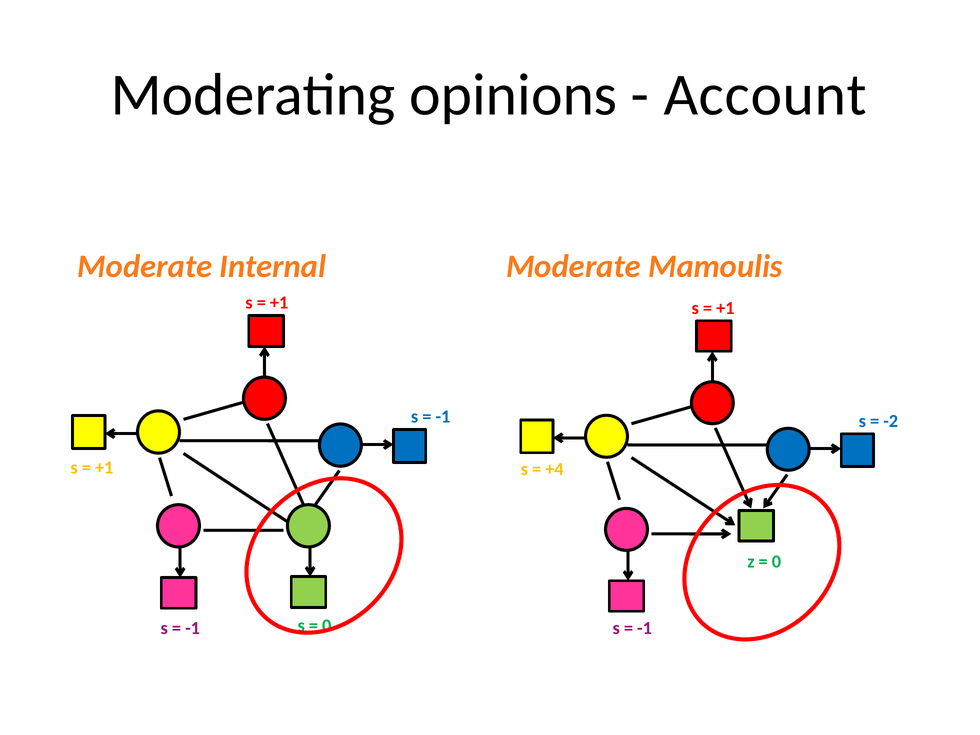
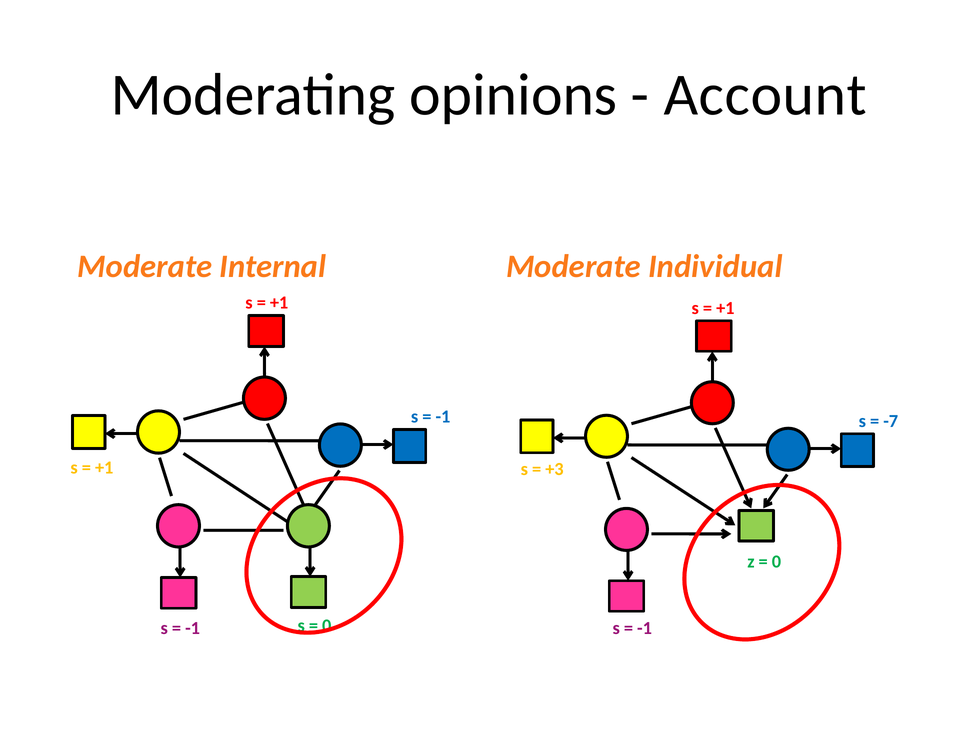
Mamoulis: Mamoulis -> Individual (715, 267)
-2: -2 -> -7 (891, 421)
+4: +4 -> +3 (554, 469)
